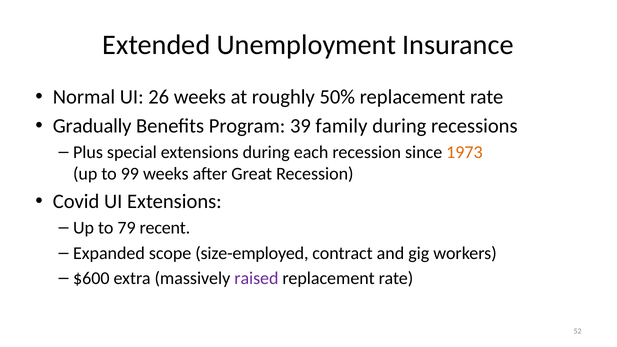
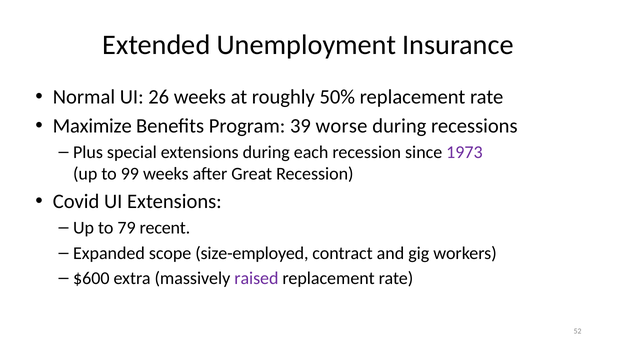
Gradually: Gradually -> Maximize (92, 126)
family: family -> worse (341, 126)
1973 colour: orange -> purple (464, 152)
